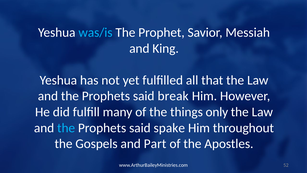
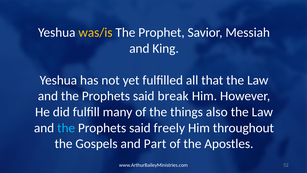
was/is colour: light blue -> yellow (95, 32)
only: only -> also (217, 112)
spake: spake -> freely (169, 128)
